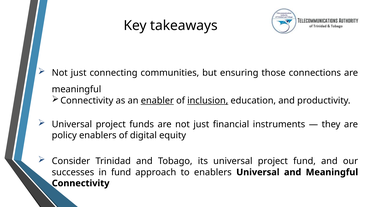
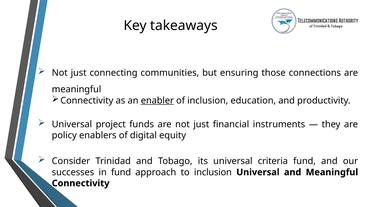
inclusion underline: present -> none (208, 100)
its universal project: project -> criteria (273, 161)
to enablers: enablers -> inclusion (213, 172)
